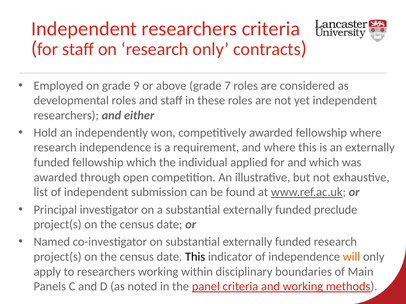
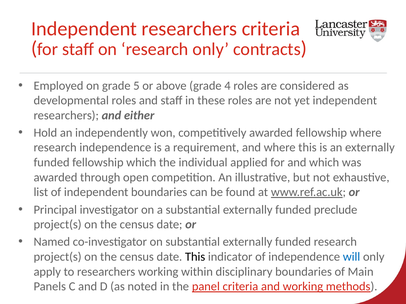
9: 9 -> 5 (136, 86)
7: 7 -> 4 (228, 86)
independent submission: submission -> boundaries (159, 192)
will colour: orange -> blue (352, 257)
